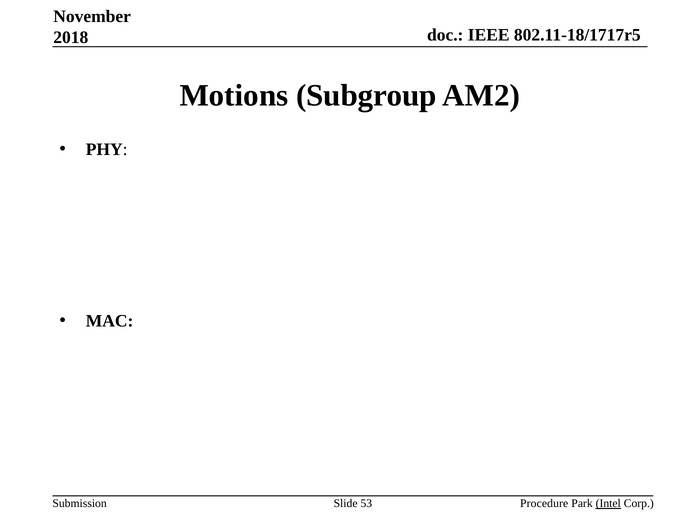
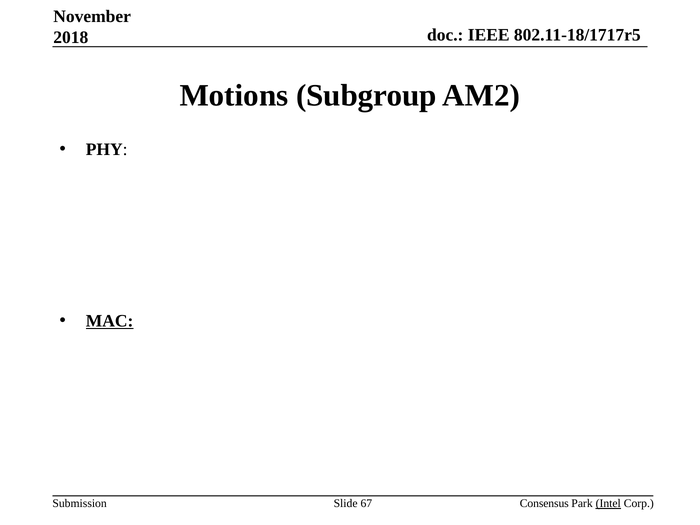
MAC underline: none -> present (110, 321)
53: 53 -> 67 (366, 504)
Procedure: Procedure -> Consensus (544, 504)
